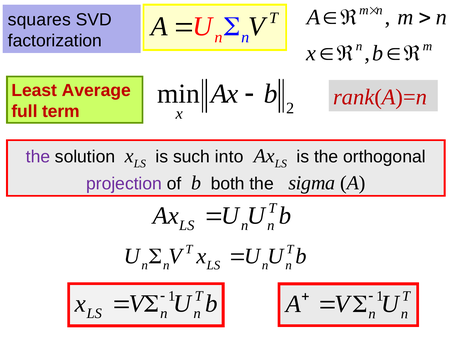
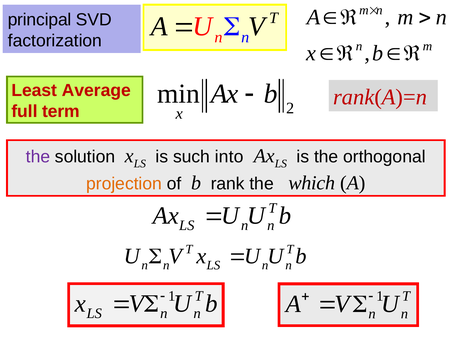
squares: squares -> principal (40, 20)
projection colour: purple -> orange (124, 184)
both: both -> rank (228, 184)
sigma: sigma -> which (312, 183)
